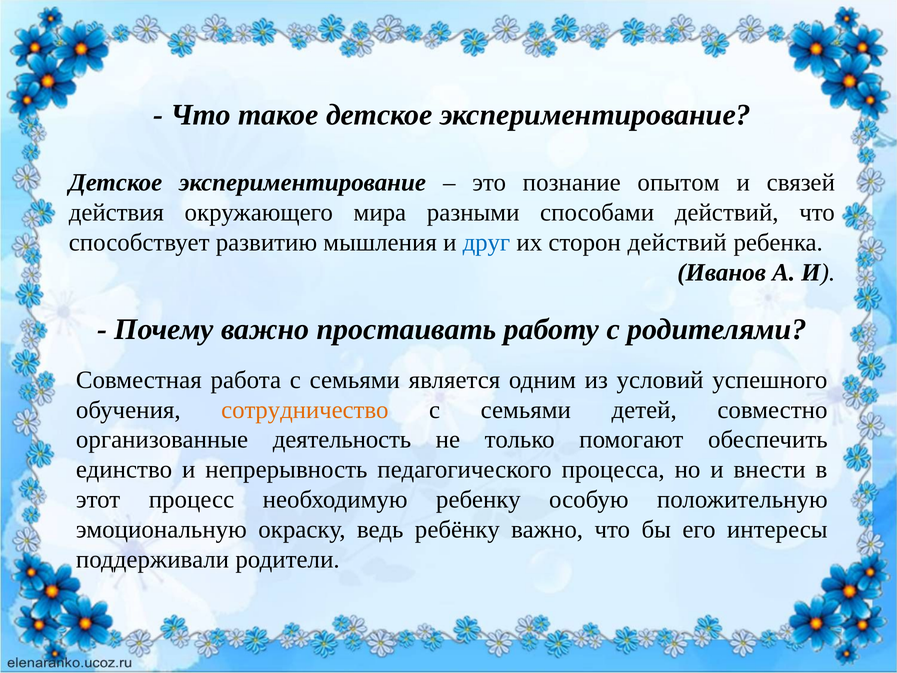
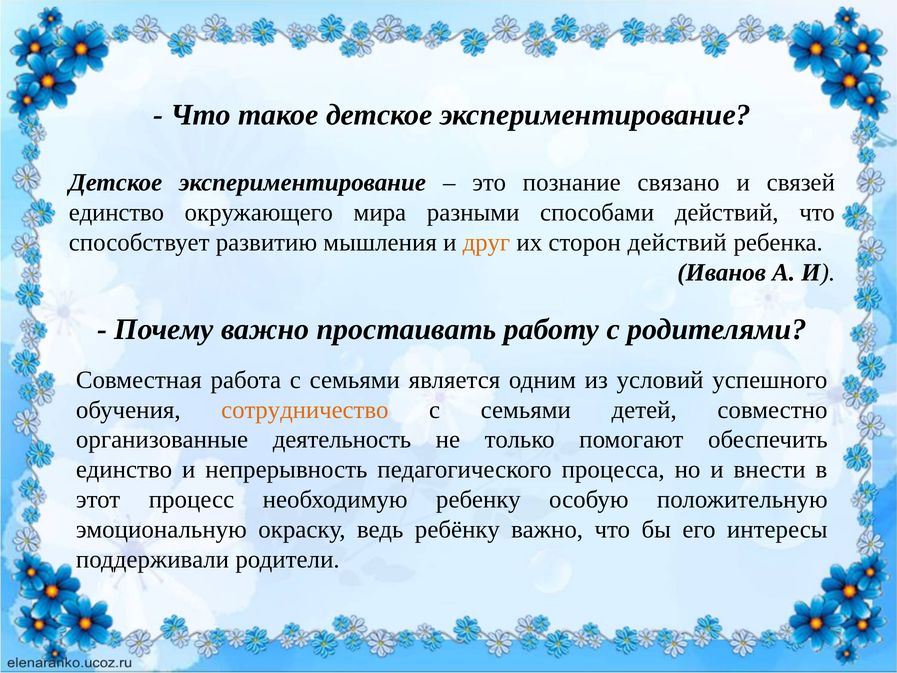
опытом: опытом -> связано (678, 183)
действия: действия -> единство (116, 212)
друг colour: blue -> orange (486, 242)
